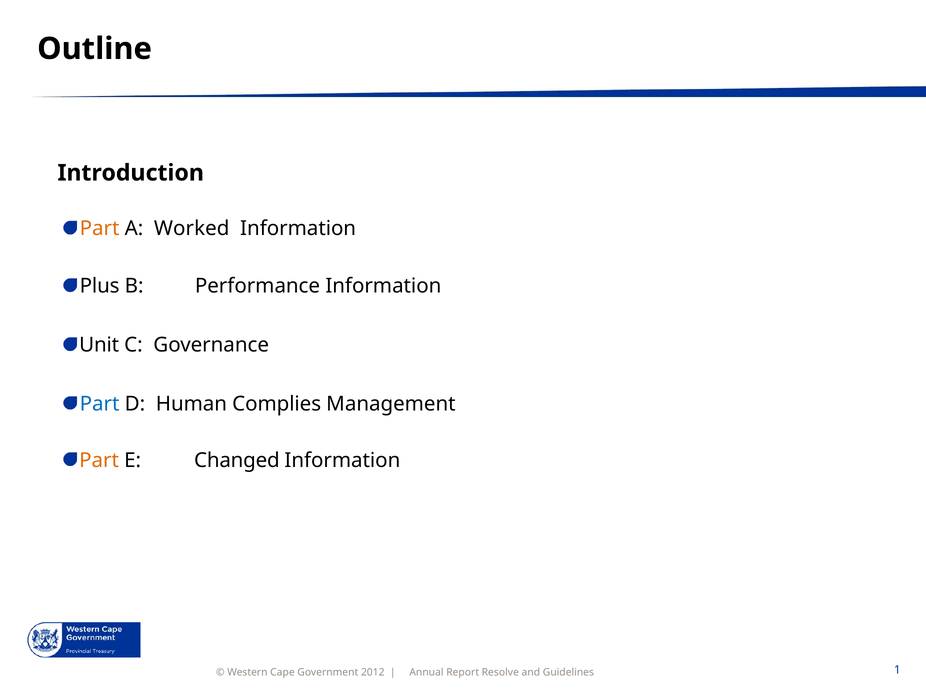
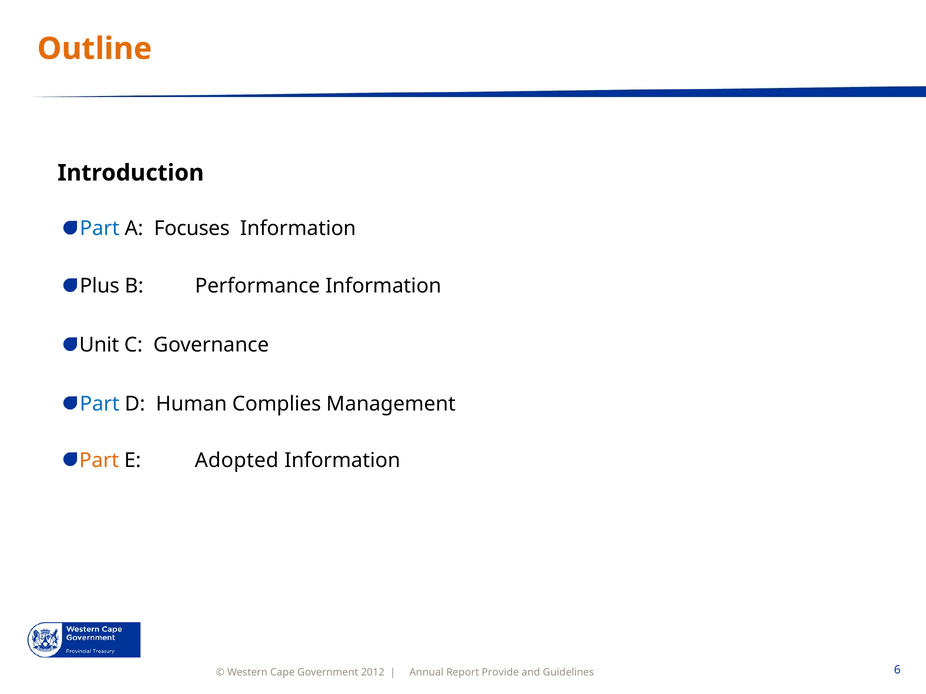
Outline colour: black -> orange (95, 49)
Part colour: orange -> blue (100, 229)
Worked: Worked -> Focuses (192, 229)
Changed: Changed -> Adopted (237, 461)
Resolve: Resolve -> Provide (500, 673)
1: 1 -> 6 (897, 670)
